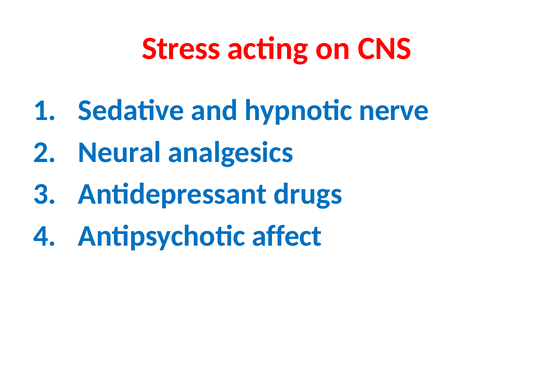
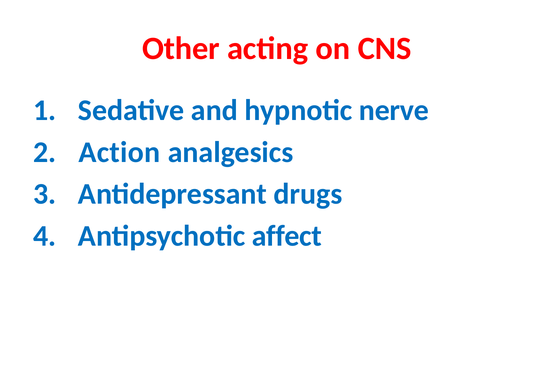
Stress: Stress -> Other (181, 49)
Neural: Neural -> Action (119, 152)
